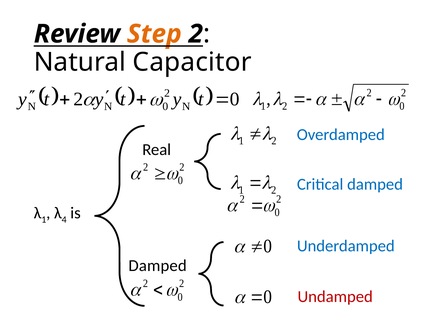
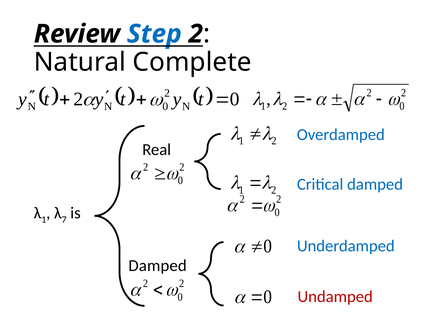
Step colour: orange -> blue (154, 34)
Capacitor: Capacitor -> Complete (192, 62)
4: 4 -> 7 (64, 219)
